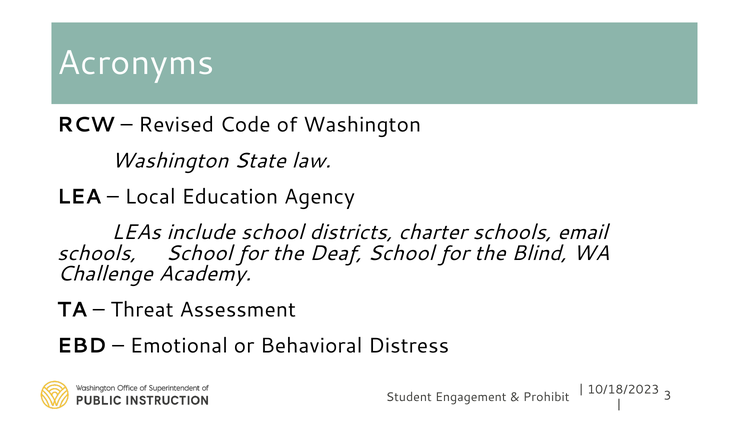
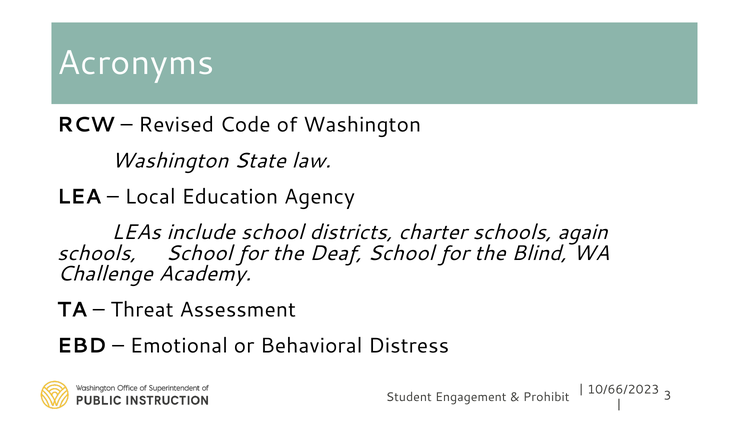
email: email -> again (583, 232)
10/18/2023: 10/18/2023 -> 10/66/2023 (623, 389)
